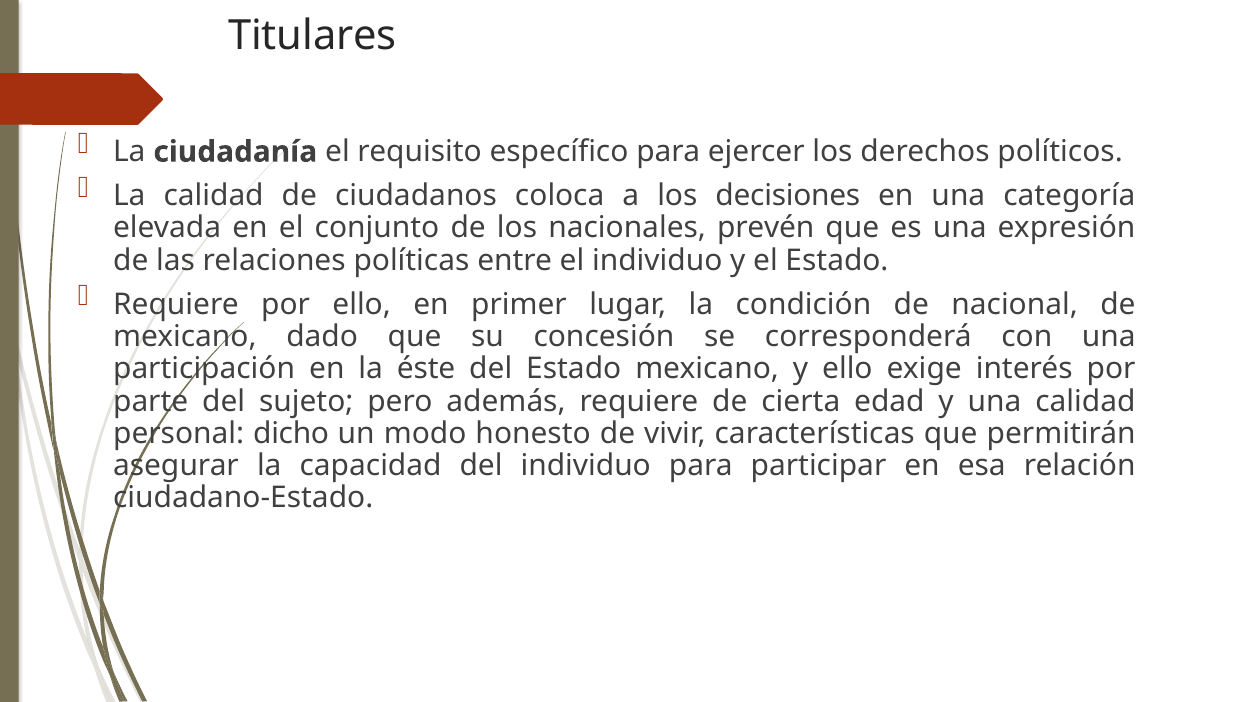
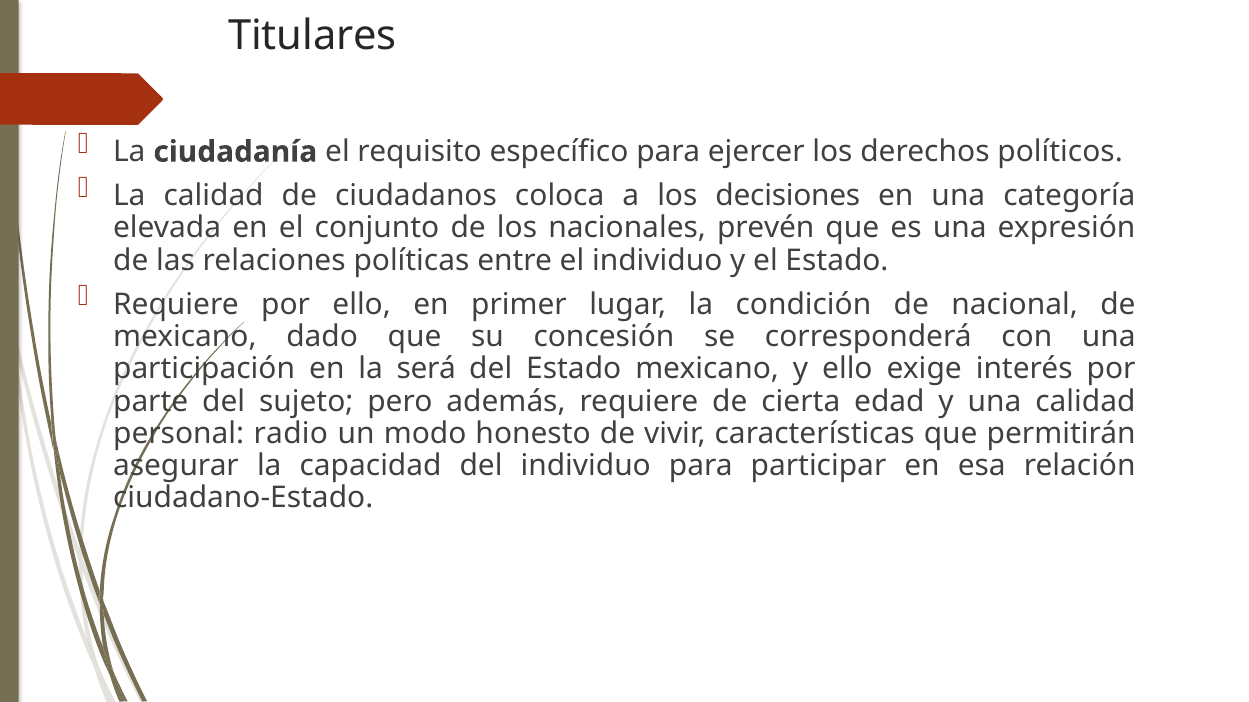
éste: éste -> será (426, 369)
dicho: dicho -> radio (291, 434)
